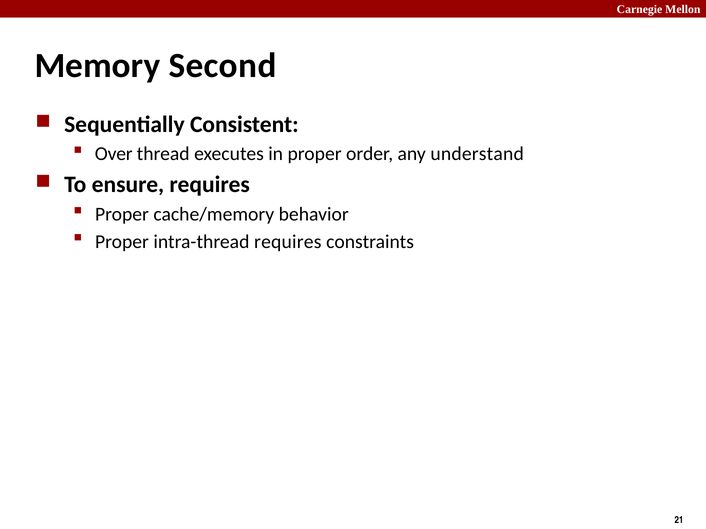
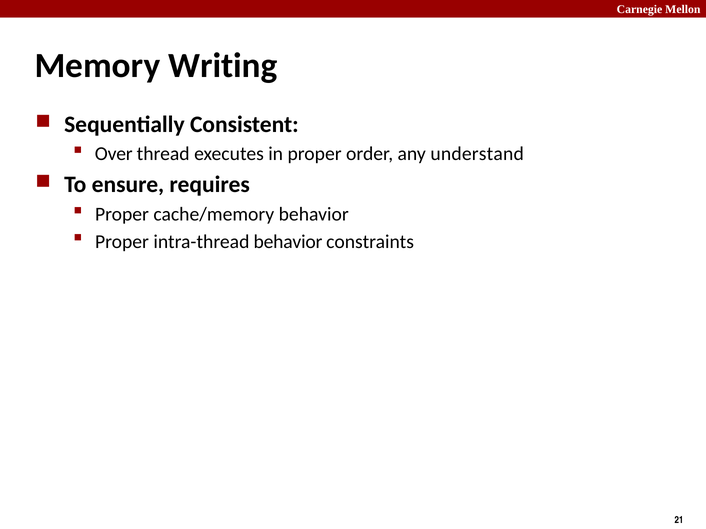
Second: Second -> Writing (223, 66)
intra-thread requires: requires -> behavior (288, 242)
